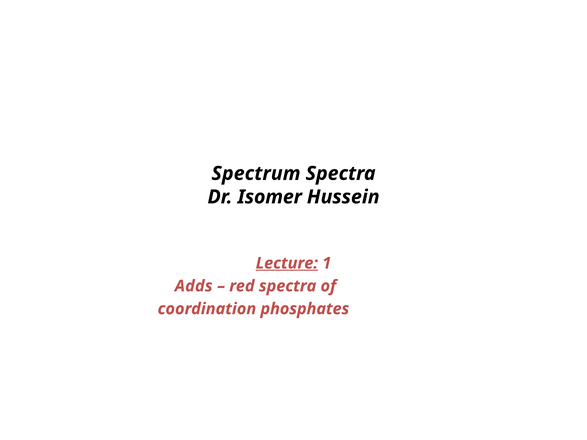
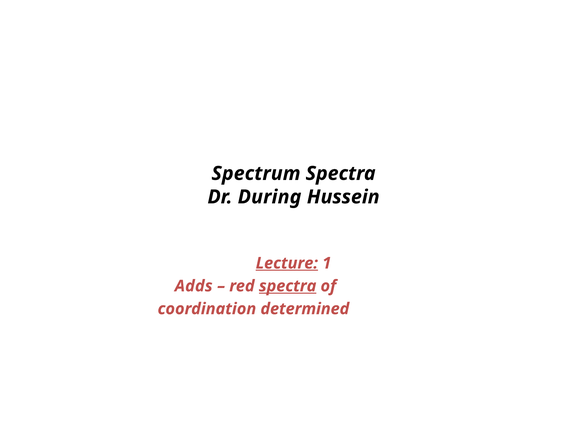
Isomer: Isomer -> During (270, 197)
spectra underline: none -> present (288, 286)
phosphates: phosphates -> determined (305, 309)
